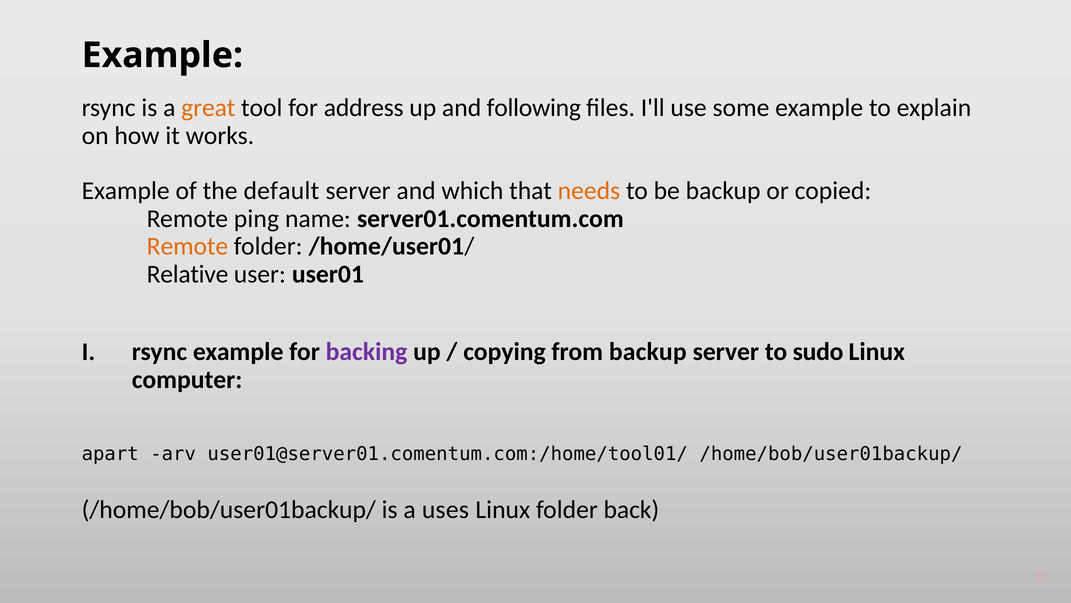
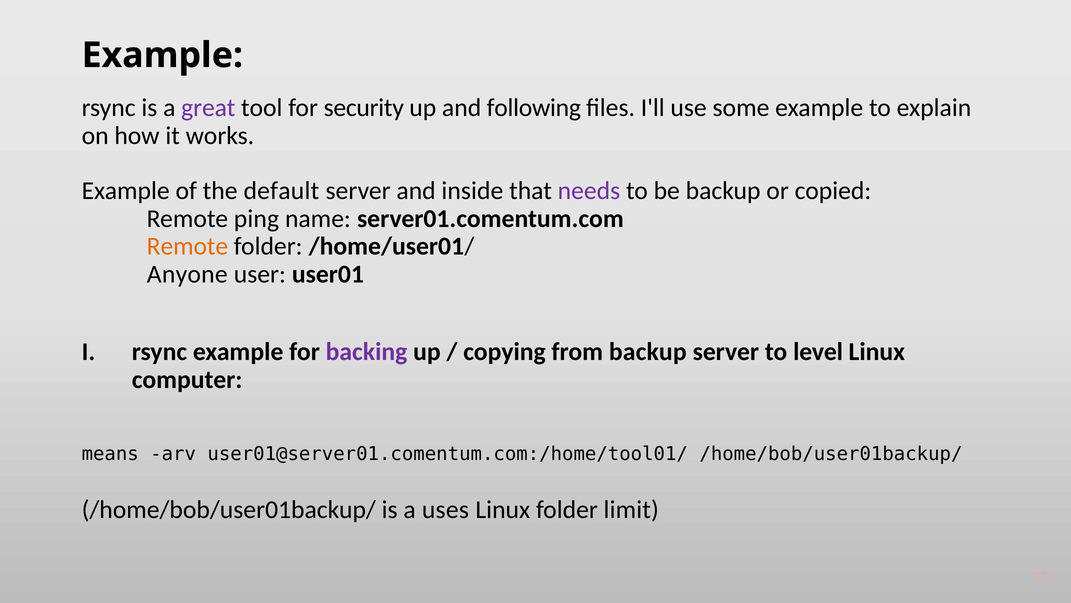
great colour: orange -> purple (208, 108)
address: address -> security (364, 108)
which: which -> inside (472, 191)
needs colour: orange -> purple (589, 191)
Relative: Relative -> Anyone (187, 274)
sudo: sudo -> level (818, 352)
apart: apart -> means (110, 453)
back: back -> limit (631, 509)
